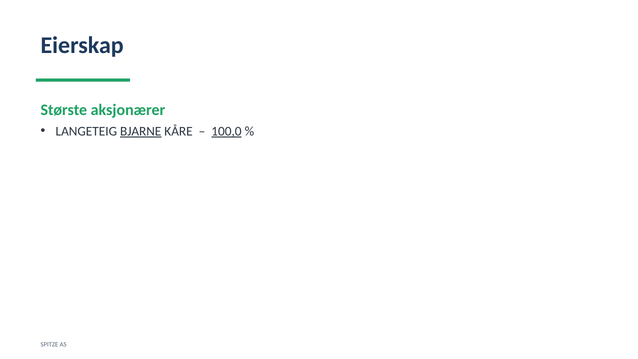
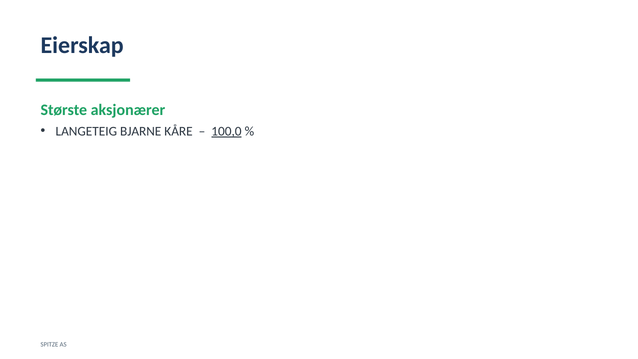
BJARNE underline: present -> none (141, 131)
